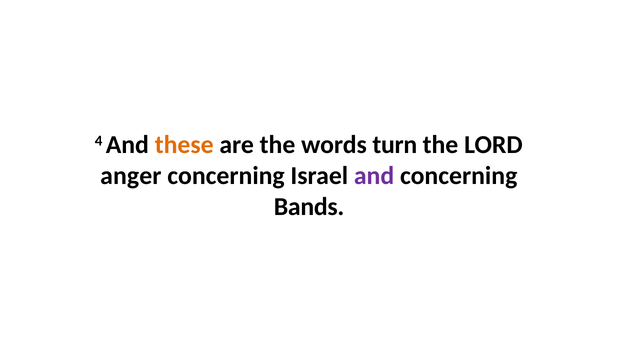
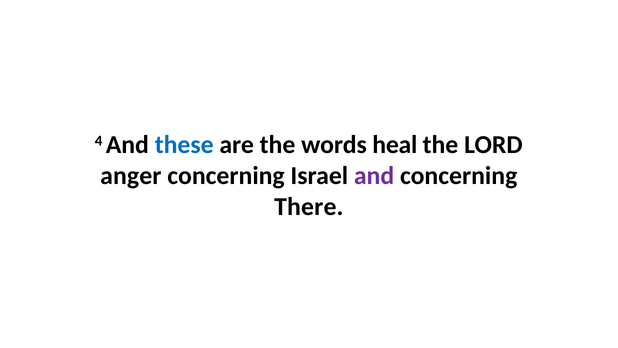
these colour: orange -> blue (184, 145)
turn: turn -> heal (395, 145)
Bands: Bands -> There (309, 206)
